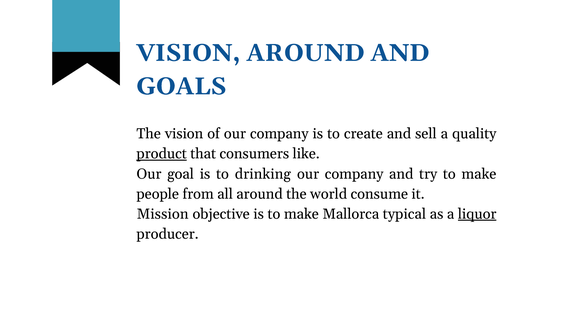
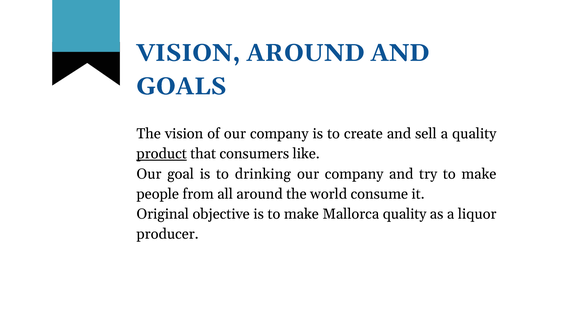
Mission: Mission -> Original (163, 214)
Mallorca typical: typical -> quality (405, 214)
liquor underline: present -> none (477, 214)
